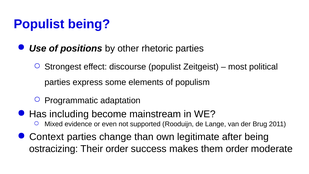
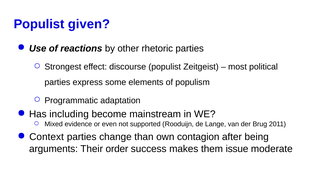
Populist being: being -> given (89, 24)
positions: positions -> reactions (81, 48)
legitimate: legitimate -> contagion (198, 137)
ostracizing: ostracizing -> arguments (53, 149)
them order: order -> issue (237, 149)
